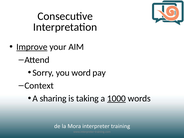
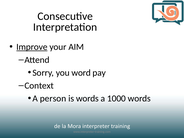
sharing: sharing -> person (53, 98)
is taking: taking -> words (87, 98)
1000 underline: present -> none (116, 98)
